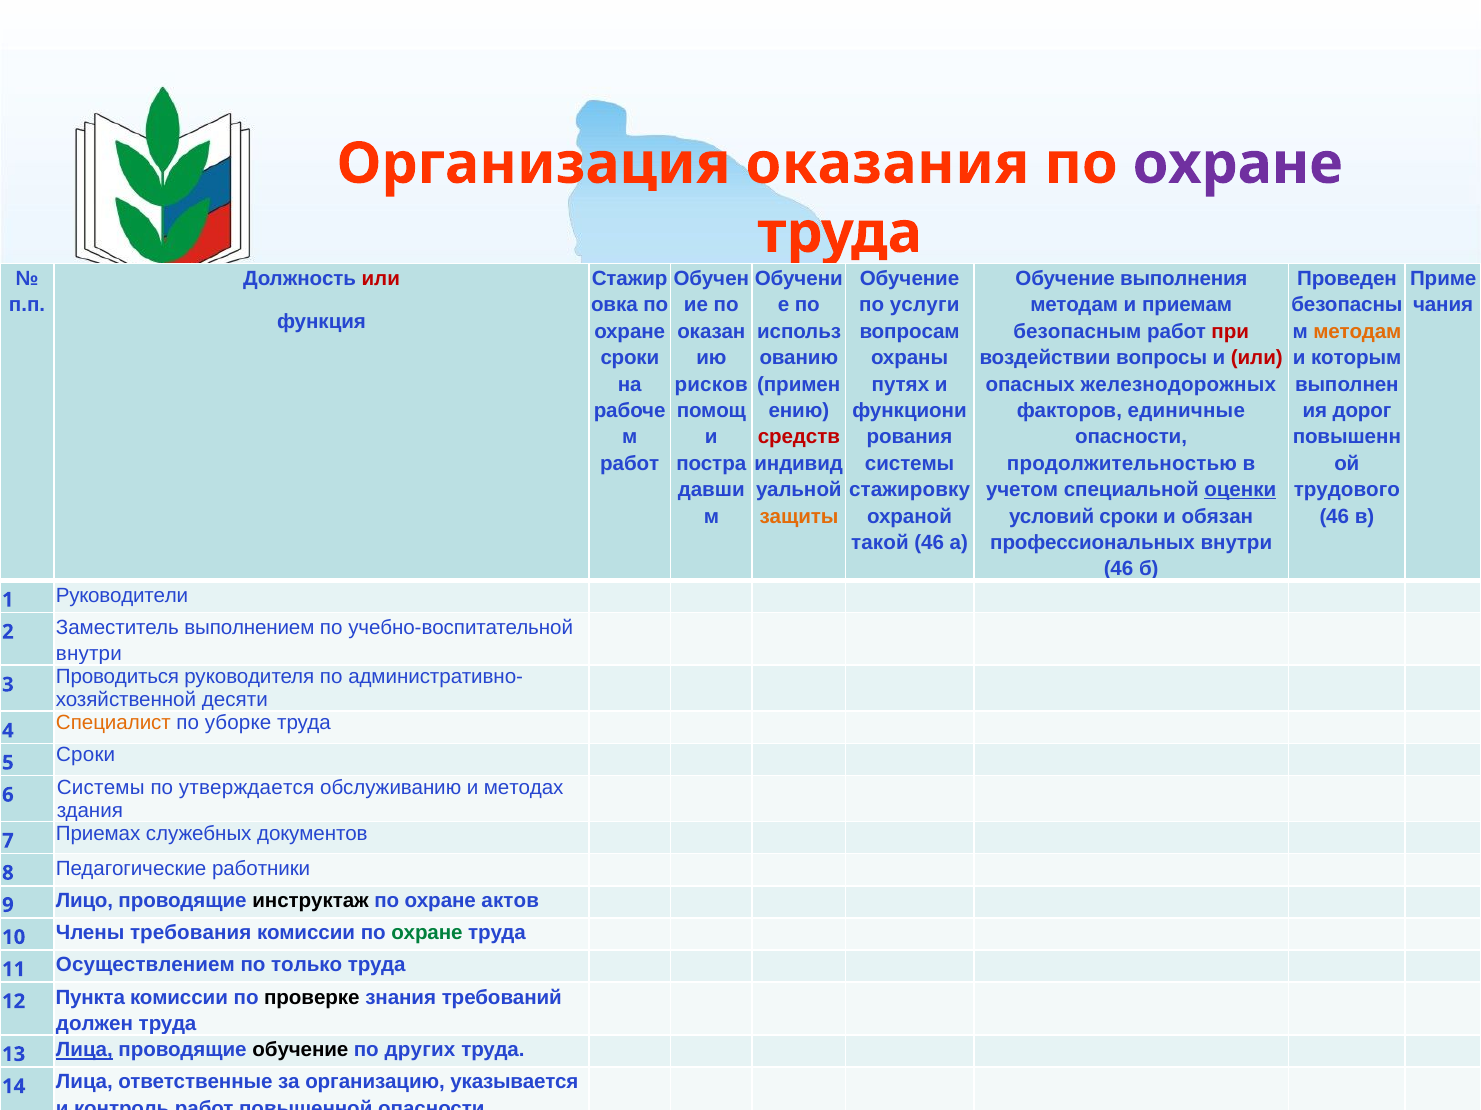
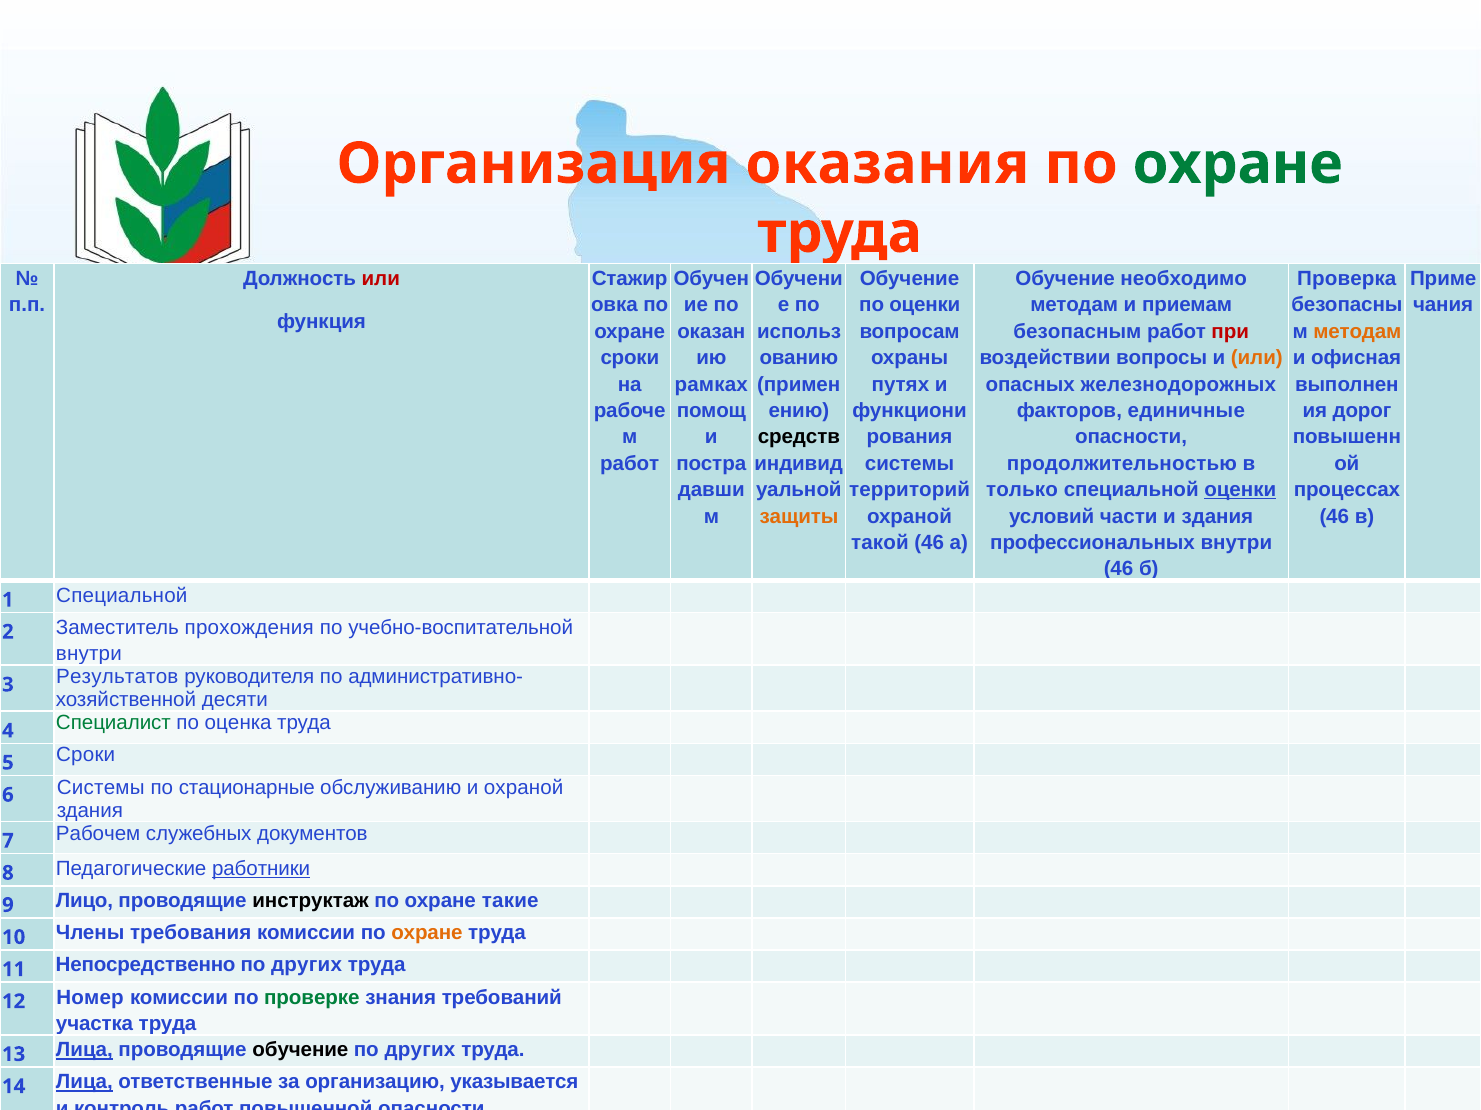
охране colour: purple -> green (1238, 164)
выполнения: выполнения -> необходимо (1184, 279)
Проведен: Проведен -> Проверка (1347, 279)
по услуги: услуги -> оценки (925, 305)
или colour: red -> orange (1257, 358)
которым: которым -> офисная (1356, 358)
рисков: рисков -> рамках (711, 385)
средств colour: red -> black (799, 437)
стажировку: стажировку -> территорий (910, 490)
учетом: учетом -> только (1022, 490)
трудового: трудового -> процессах (1347, 490)
условий сроки: сроки -> части (1129, 517)
и обязан: обязан -> здания (1217, 517)
Руководители: Руководители -> Специальной (122, 596)
выполнением: выполнением -> прохождения (249, 628)
Проводиться: Проводиться -> Результатов (117, 678)
Специалист colour: orange -> green (113, 724)
уборке: уборке -> оценка (238, 724)
утверждается: утверждается -> стационарные (247, 788)
и методах: методах -> охраной (524, 788)
Приемах: Приемах -> Рабочем (98, 834)
работники underline: none -> present (261, 869)
актов: актов -> такие (510, 902)
охране colour: green -> orange (427, 934)
Осуществлением: Осуществлением -> Непосредственно (146, 966)
только: только -> других (307, 966)
Пункта: Пункта -> Номер (90, 998)
проверке colour: black -> green (312, 998)
должен: должен -> участка (95, 1024)
Лица underline: none -> present (84, 1083)
